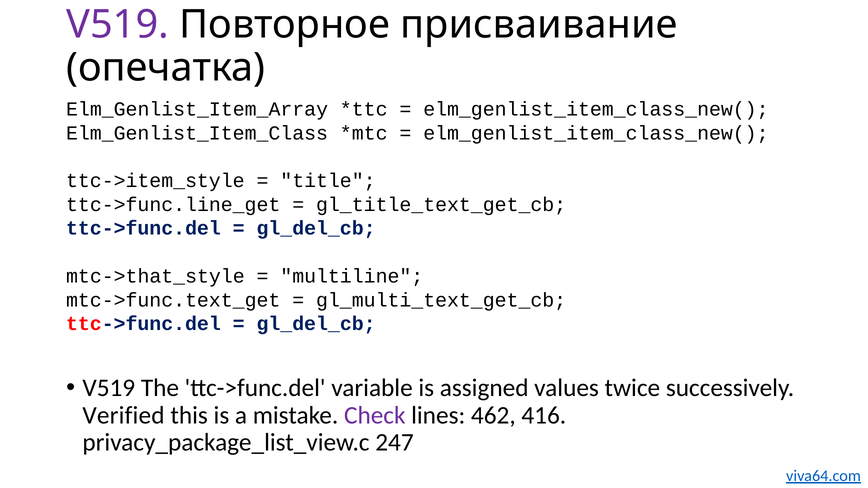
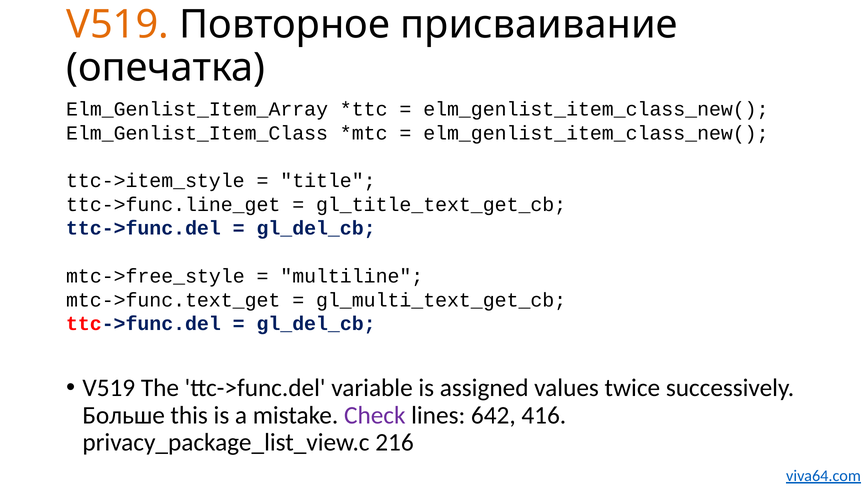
V519 colour: purple -> orange (118, 25)
mtc->that_style: mtc->that_style -> mtc->free_style (155, 276)
Verified: Verified -> Больше (124, 416)
462: 462 -> 642 (493, 416)
247: 247 -> 216 (395, 443)
